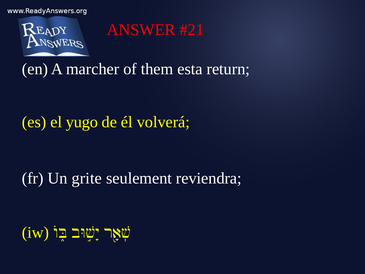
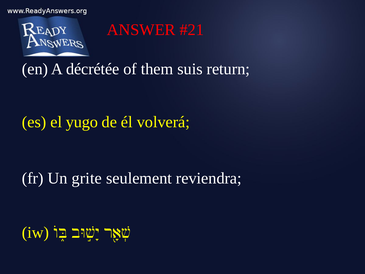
marcher: marcher -> décrétée (93, 69)
esta: esta -> suis (190, 69)
